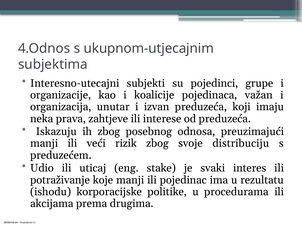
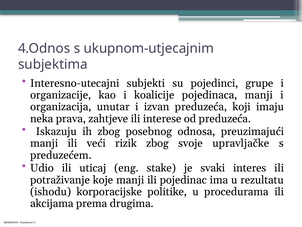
pojedinaca važan: važan -> manji (259, 95)
distribuciju: distribuciju -> upravljačke (241, 143)
